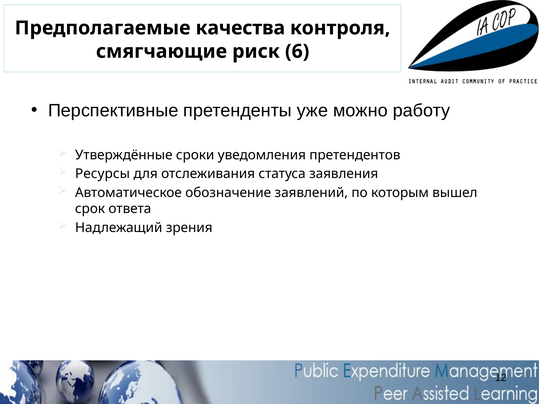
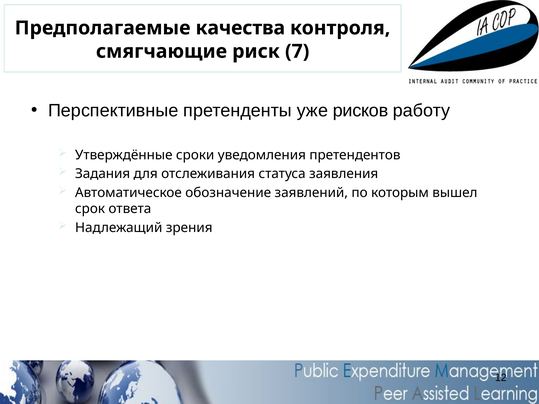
6: 6 -> 7 (297, 51)
можно: можно -> рисков (361, 111)
Ресурсы: Ресурсы -> Задания (103, 174)
